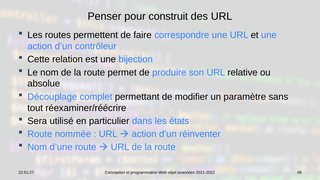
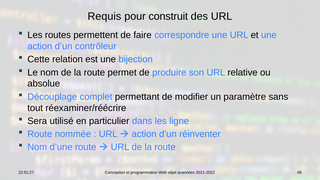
Penser: Penser -> Requis (104, 16)
états: états -> ligne (179, 121)
